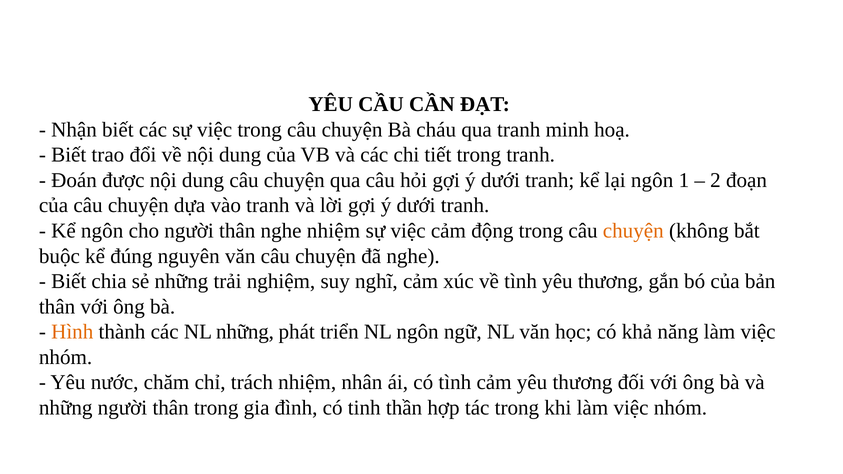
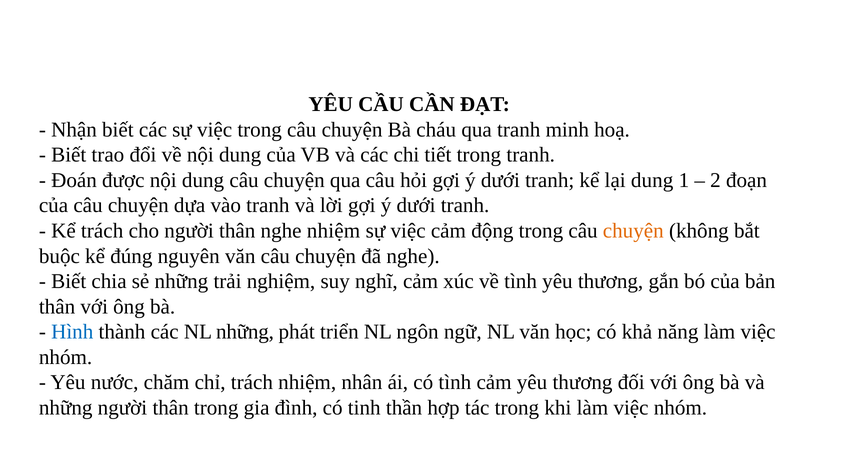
lại ngôn: ngôn -> dung (652, 180)
Kể ngôn: ngôn -> trách (102, 231)
Hình colour: orange -> blue (72, 332)
